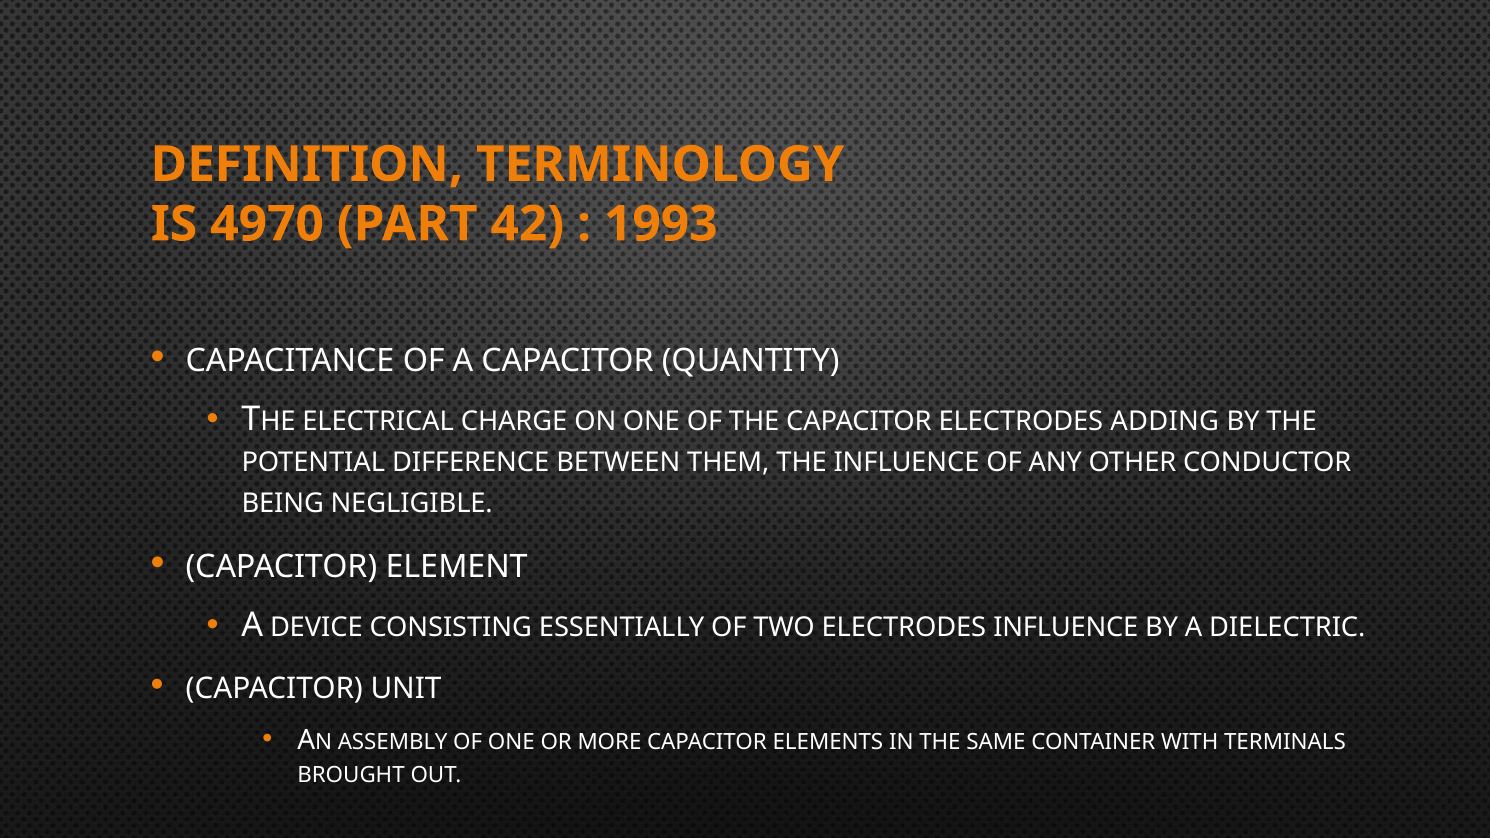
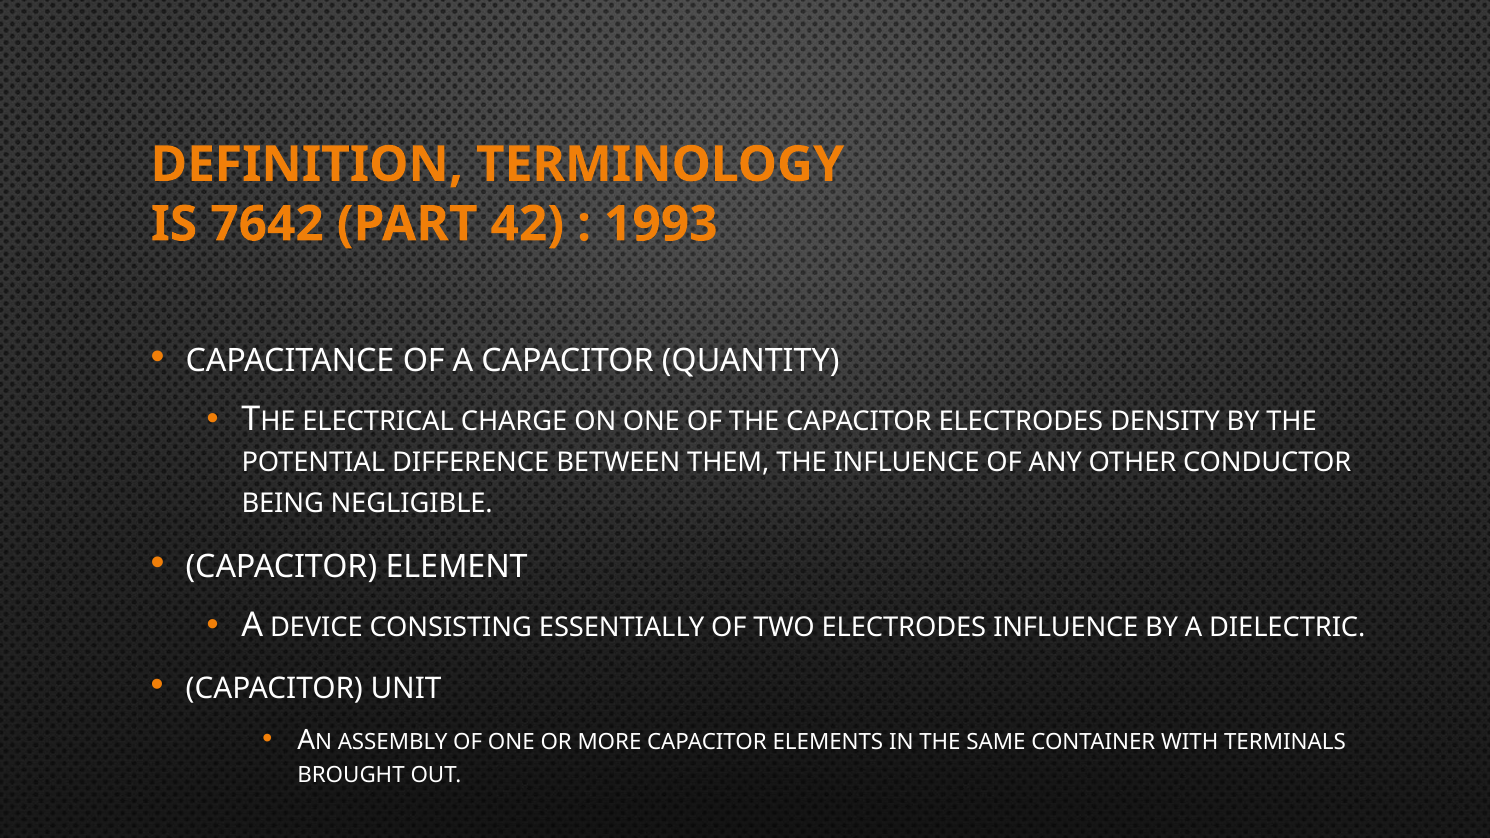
4970: 4970 -> 7642 (267, 224)
ADDING: ADDING -> DENSITY (1165, 422)
